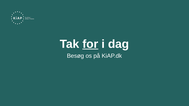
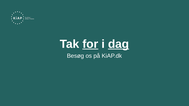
dag underline: none -> present (119, 44)
